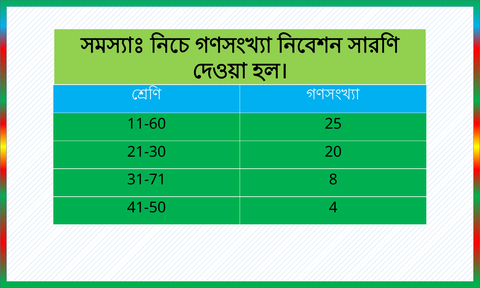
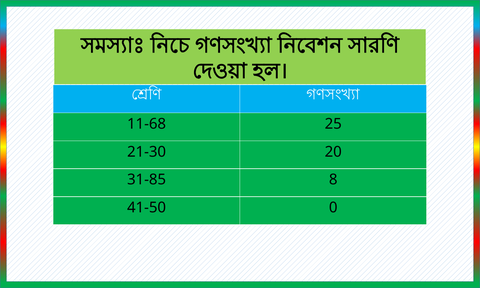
11-60: 11-60 -> 11-68 (147, 124)
31-71: 31-71 -> 31-85 (147, 180)
4: 4 -> 0 (333, 208)
